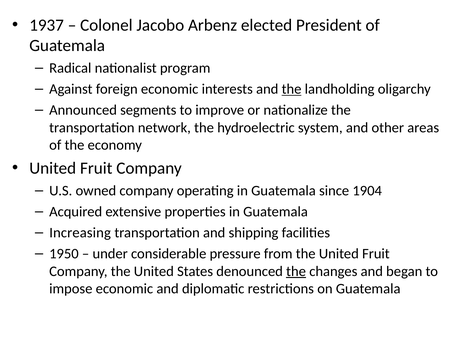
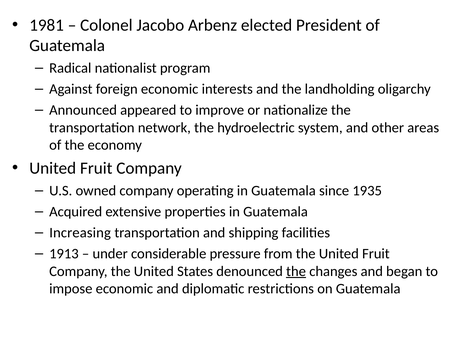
1937: 1937 -> 1981 (47, 25)
the underline: present -> none (292, 89)
segments: segments -> appeared (148, 110)
1904: 1904 -> 1935 (367, 191)
1950: 1950 -> 1913 (64, 254)
